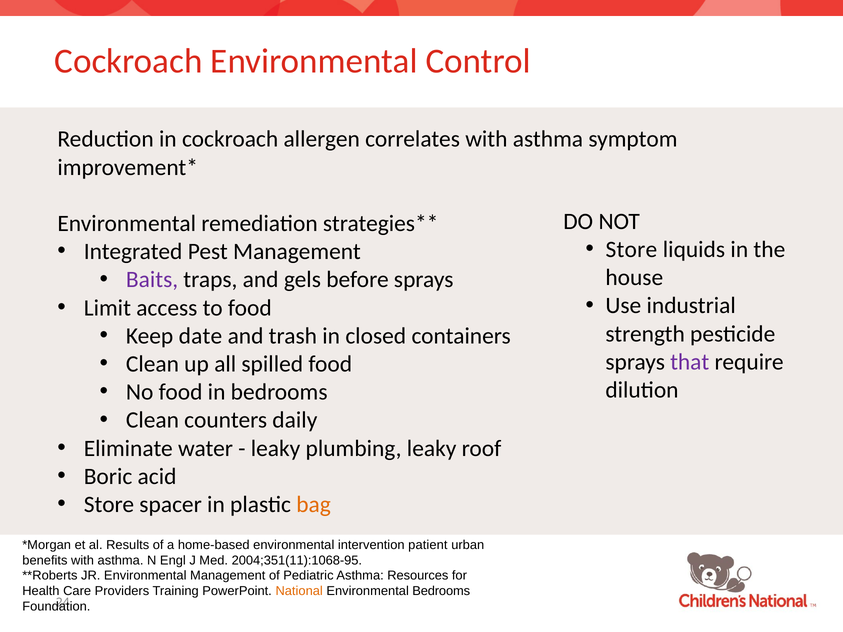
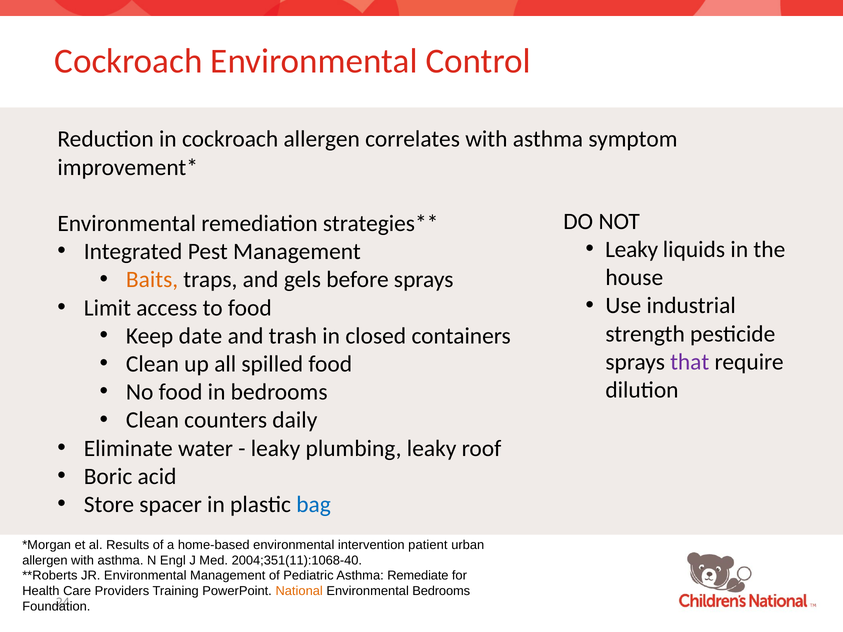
Store: Store -> Leaky (632, 250)
Baits colour: purple -> orange (152, 280)
bag colour: orange -> blue (314, 505)
benefits: benefits -> allergen (45, 560)
2004;351(11):1068-95: 2004;351(11):1068-95 -> 2004;351(11):1068-40 (297, 560)
Resources: Resources -> Remediate (418, 576)
